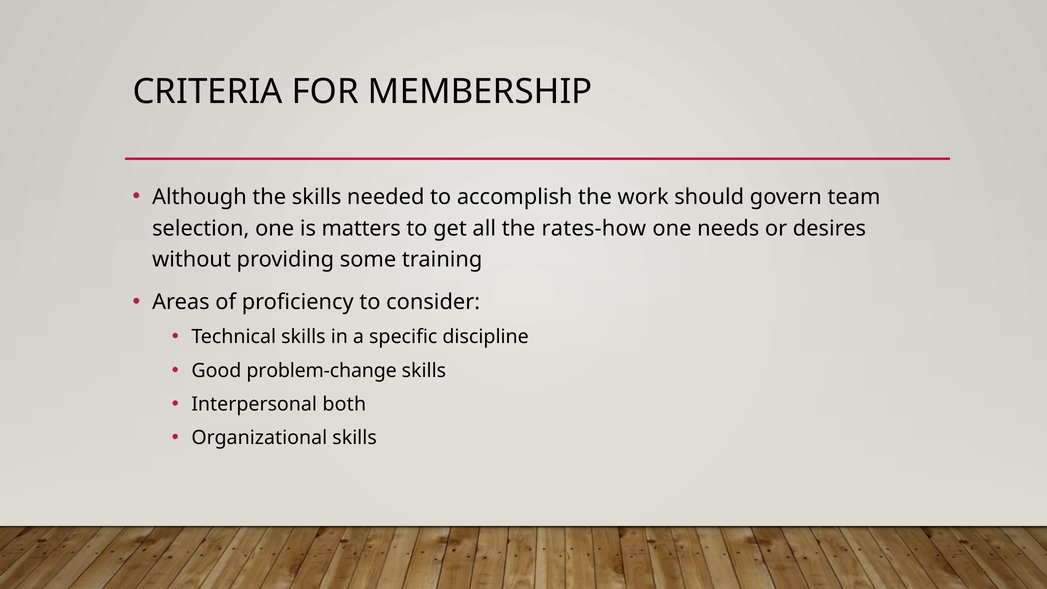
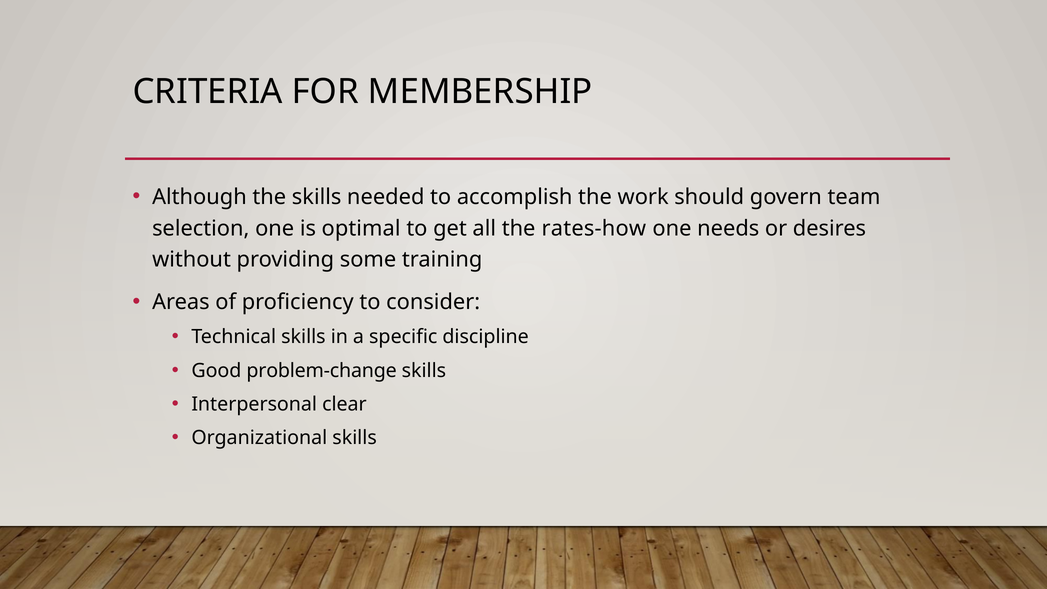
matters: matters -> optimal (361, 228)
both: both -> clear (344, 404)
